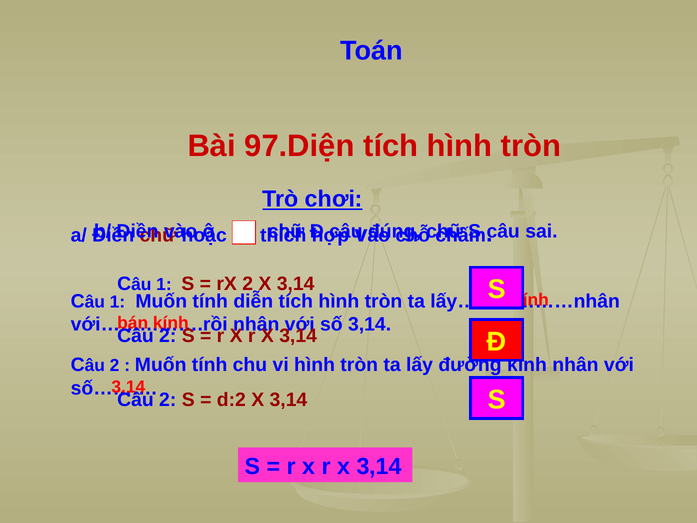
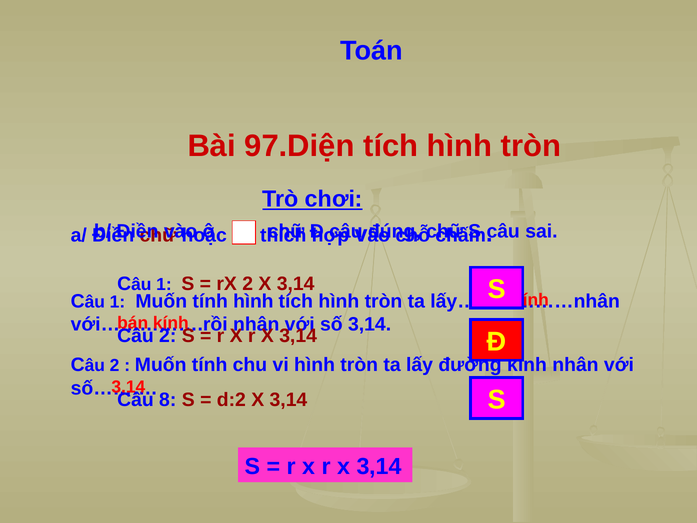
tính diễn: diễn -> hình (253, 301)
2: 2 -> 8 (168, 400)
